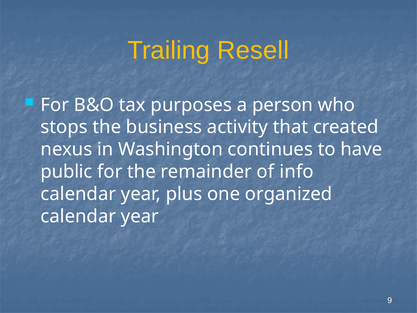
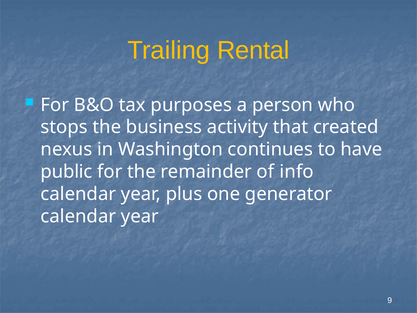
Resell: Resell -> Rental (253, 50)
organized: organized -> generator (289, 194)
